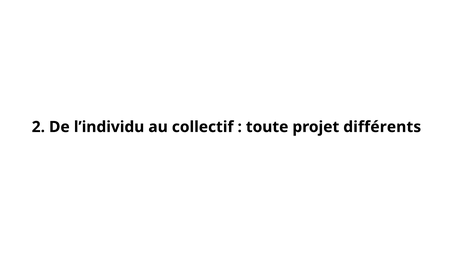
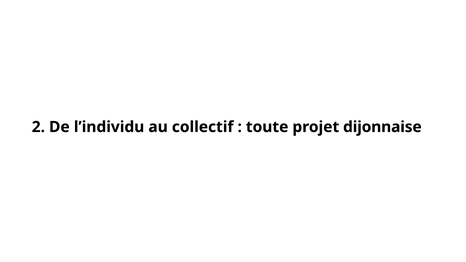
différents: différents -> dijonnaise (382, 127)
